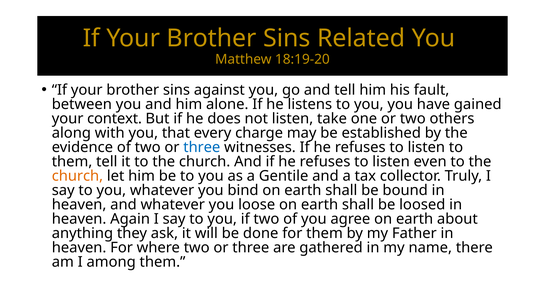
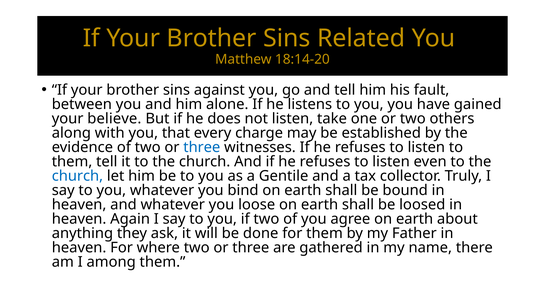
18:19-20: 18:19-20 -> 18:14-20 (302, 59)
context: context -> believe (114, 119)
church colour: orange -> blue (77, 176)
